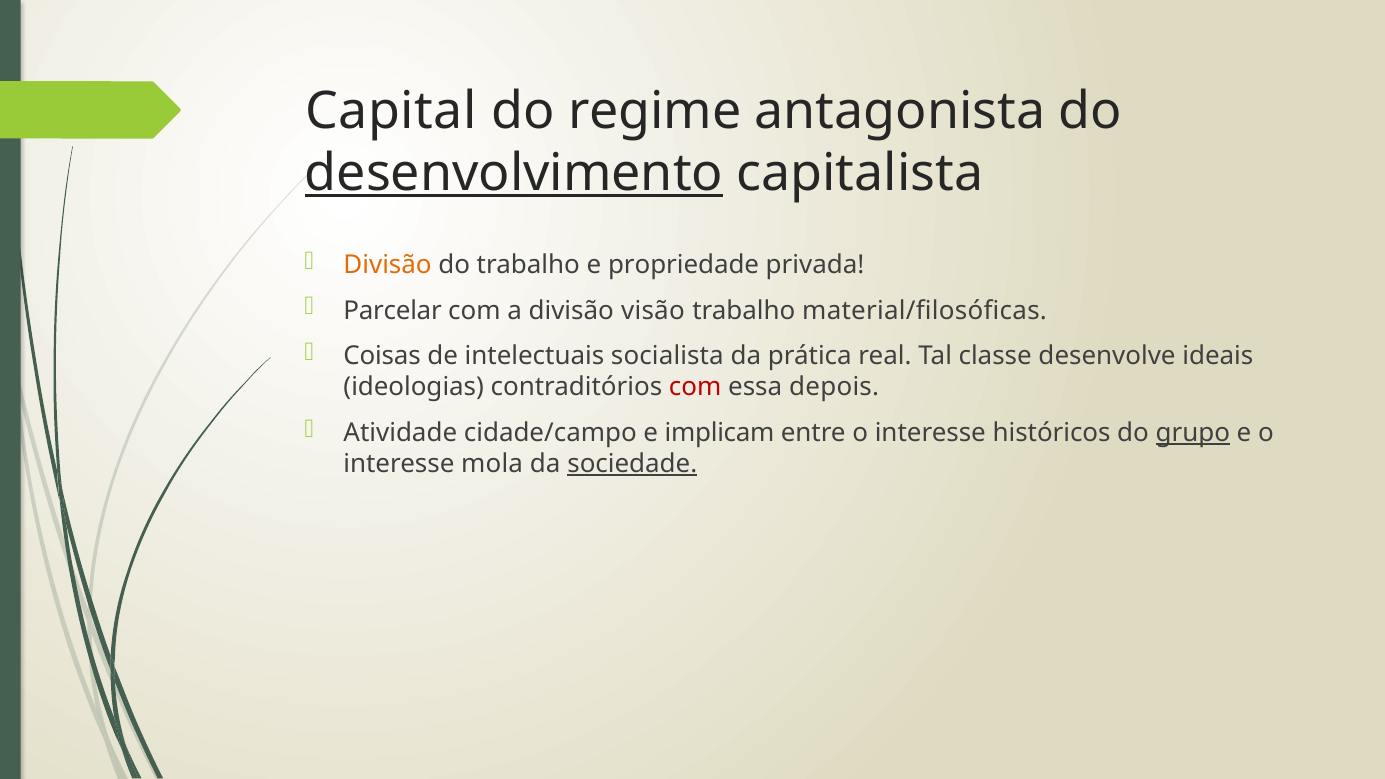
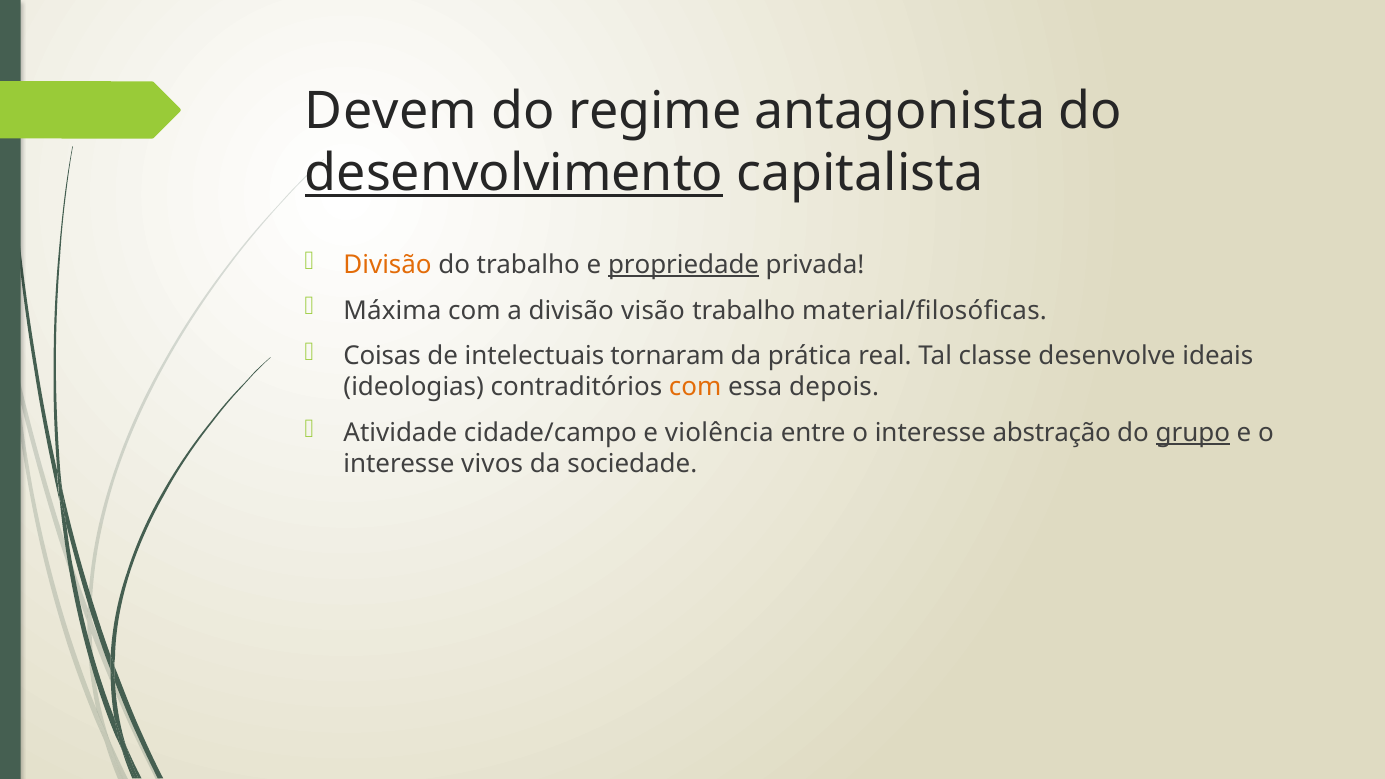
Capital: Capital -> Devem (391, 111)
propriedade underline: none -> present (684, 265)
Parcelar: Parcelar -> Máxima (392, 311)
socialista: socialista -> tornaram (668, 356)
com colour: red -> orange (695, 387)
implicam: implicam -> violência (719, 433)
históricos: históricos -> abstração (1052, 433)
mola: mola -> vivos (492, 464)
sociedade underline: present -> none (632, 464)
